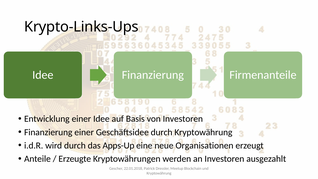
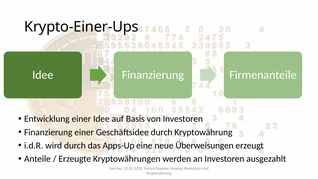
Krypto-Links-Ups: Krypto-Links-Ups -> Krypto-Einer-Ups (81, 27)
Organisationen: Organisationen -> Überweisungen (205, 145)
